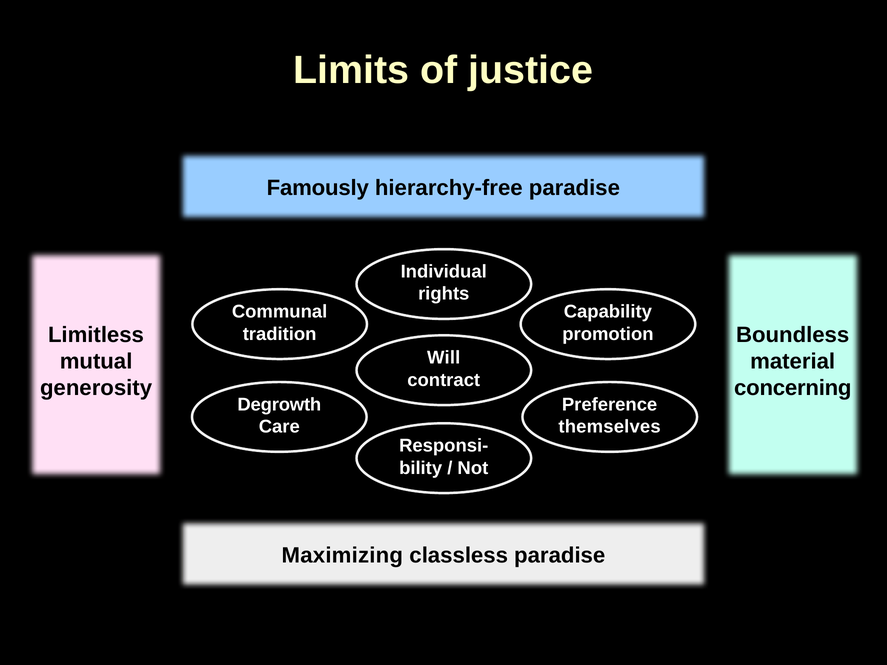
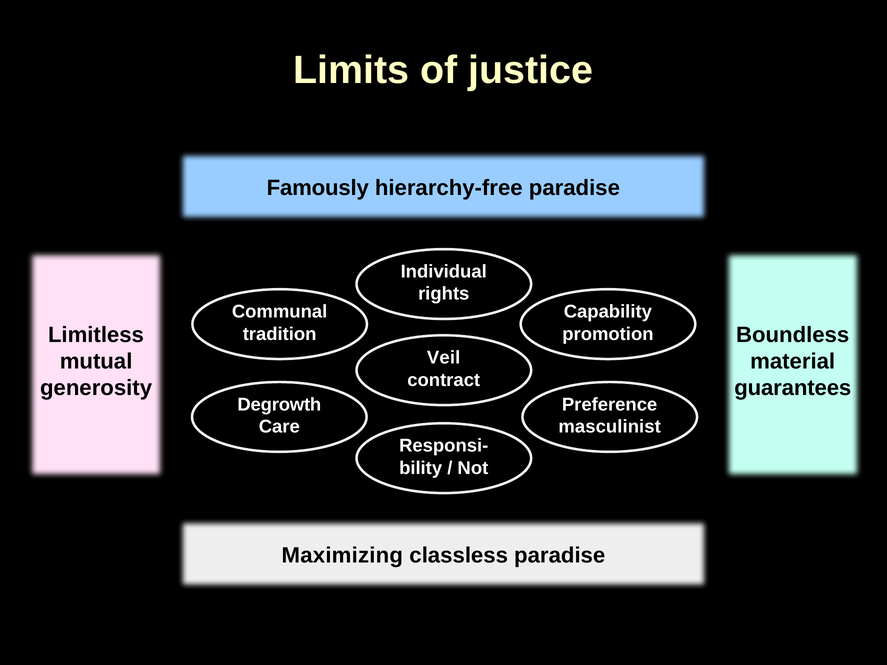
Will: Will -> Veil (444, 358)
concerning: concerning -> guarantees (793, 388)
themselves: themselves -> masculinist (610, 427)
